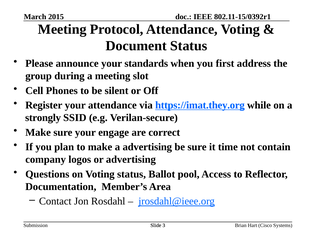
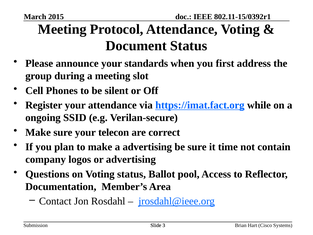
https://imat.they.org: https://imat.they.org -> https://imat.fact.org (200, 105)
strongly: strongly -> ongoing (43, 118)
engage: engage -> telecon (114, 132)
